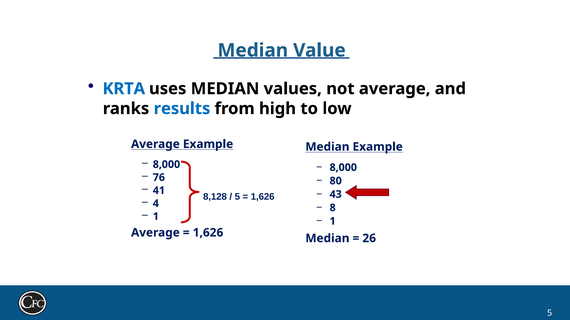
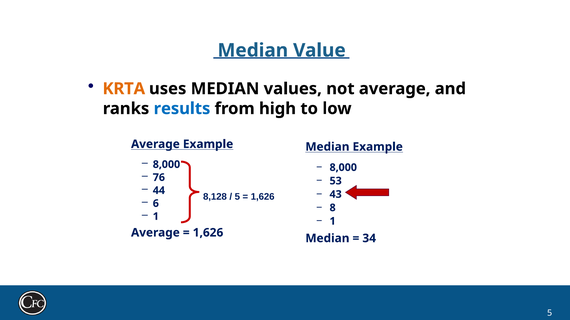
KRTA colour: blue -> orange (124, 89)
80: 80 -> 53 (336, 181)
41: 41 -> 44 (159, 191)
4: 4 -> 6 (156, 204)
26: 26 -> 34 (369, 239)
